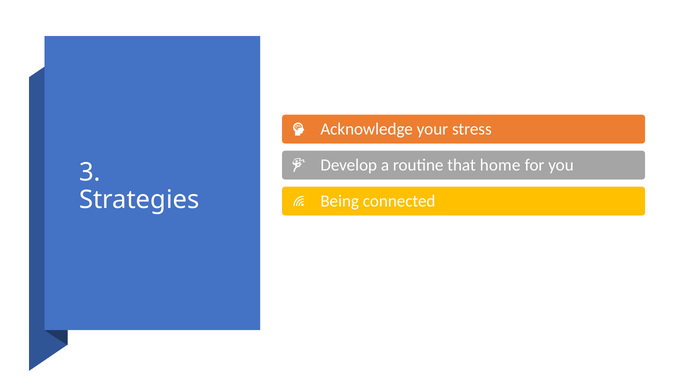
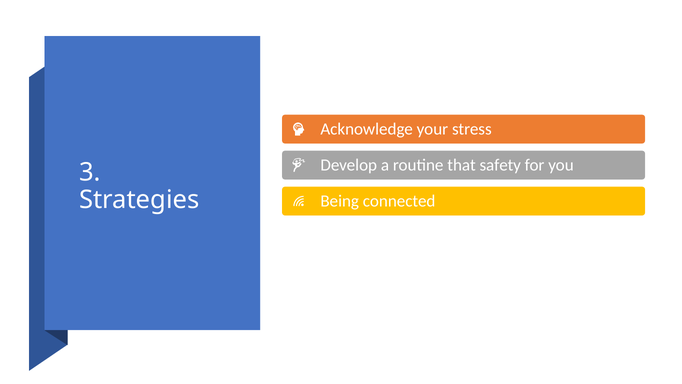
home: home -> safety (500, 165)
